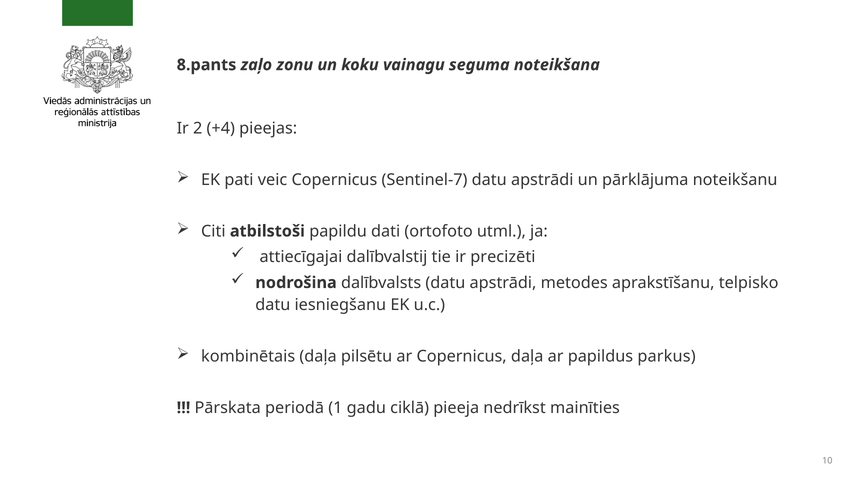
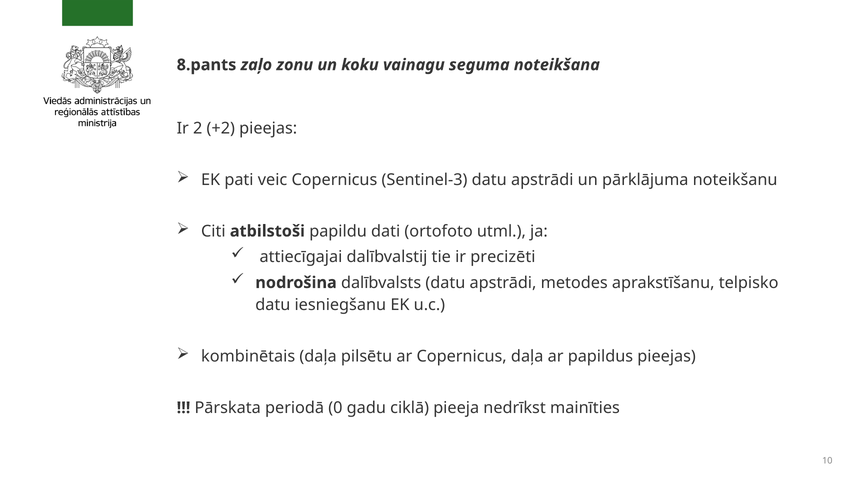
+4: +4 -> +2 (221, 128)
Sentinel-7: Sentinel-7 -> Sentinel-3 (425, 180)
papildus parkus: parkus -> pieejas (667, 356)
1: 1 -> 0 (335, 408)
